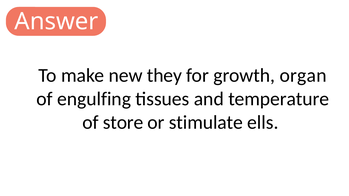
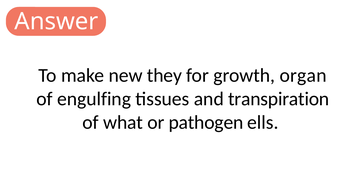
temperature: temperature -> transpiration (279, 99)
store: store -> what (123, 123)
stimulate: stimulate -> pathogen (206, 123)
